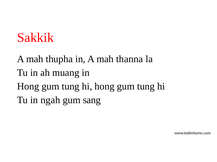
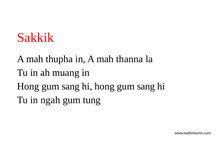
tung: tung -> sang (71, 87)
hi hong gum tung: tung -> sang (146, 87)
sang: sang -> tung (92, 101)
